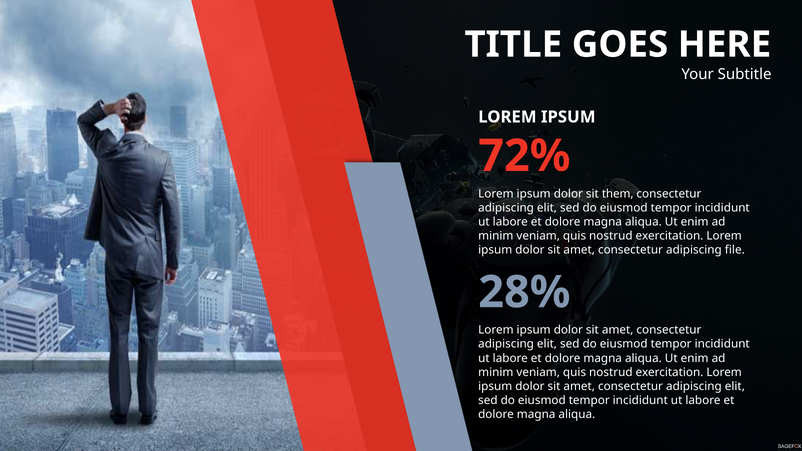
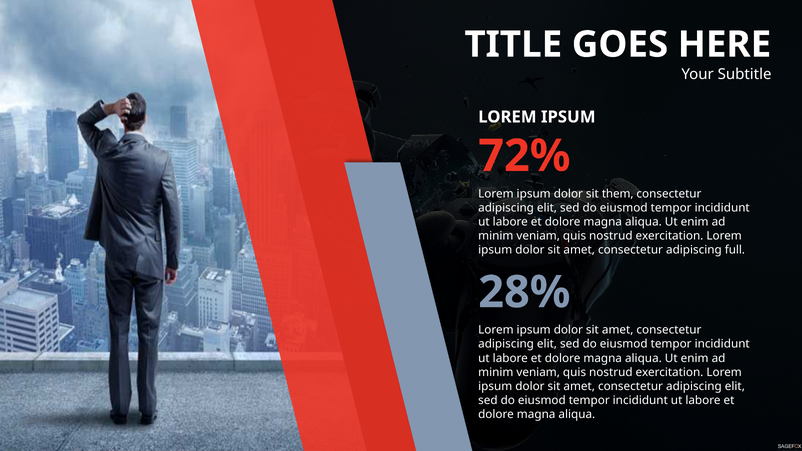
file: file -> full (735, 250)
